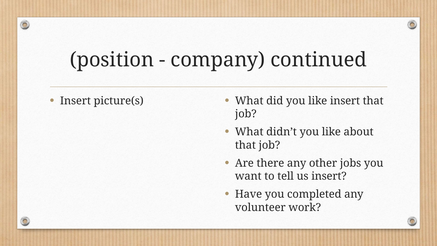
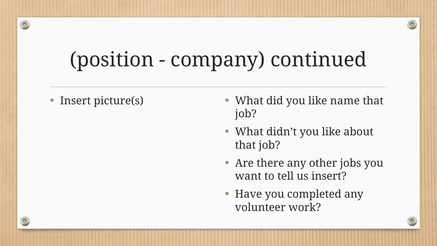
like insert: insert -> name (345, 101)
